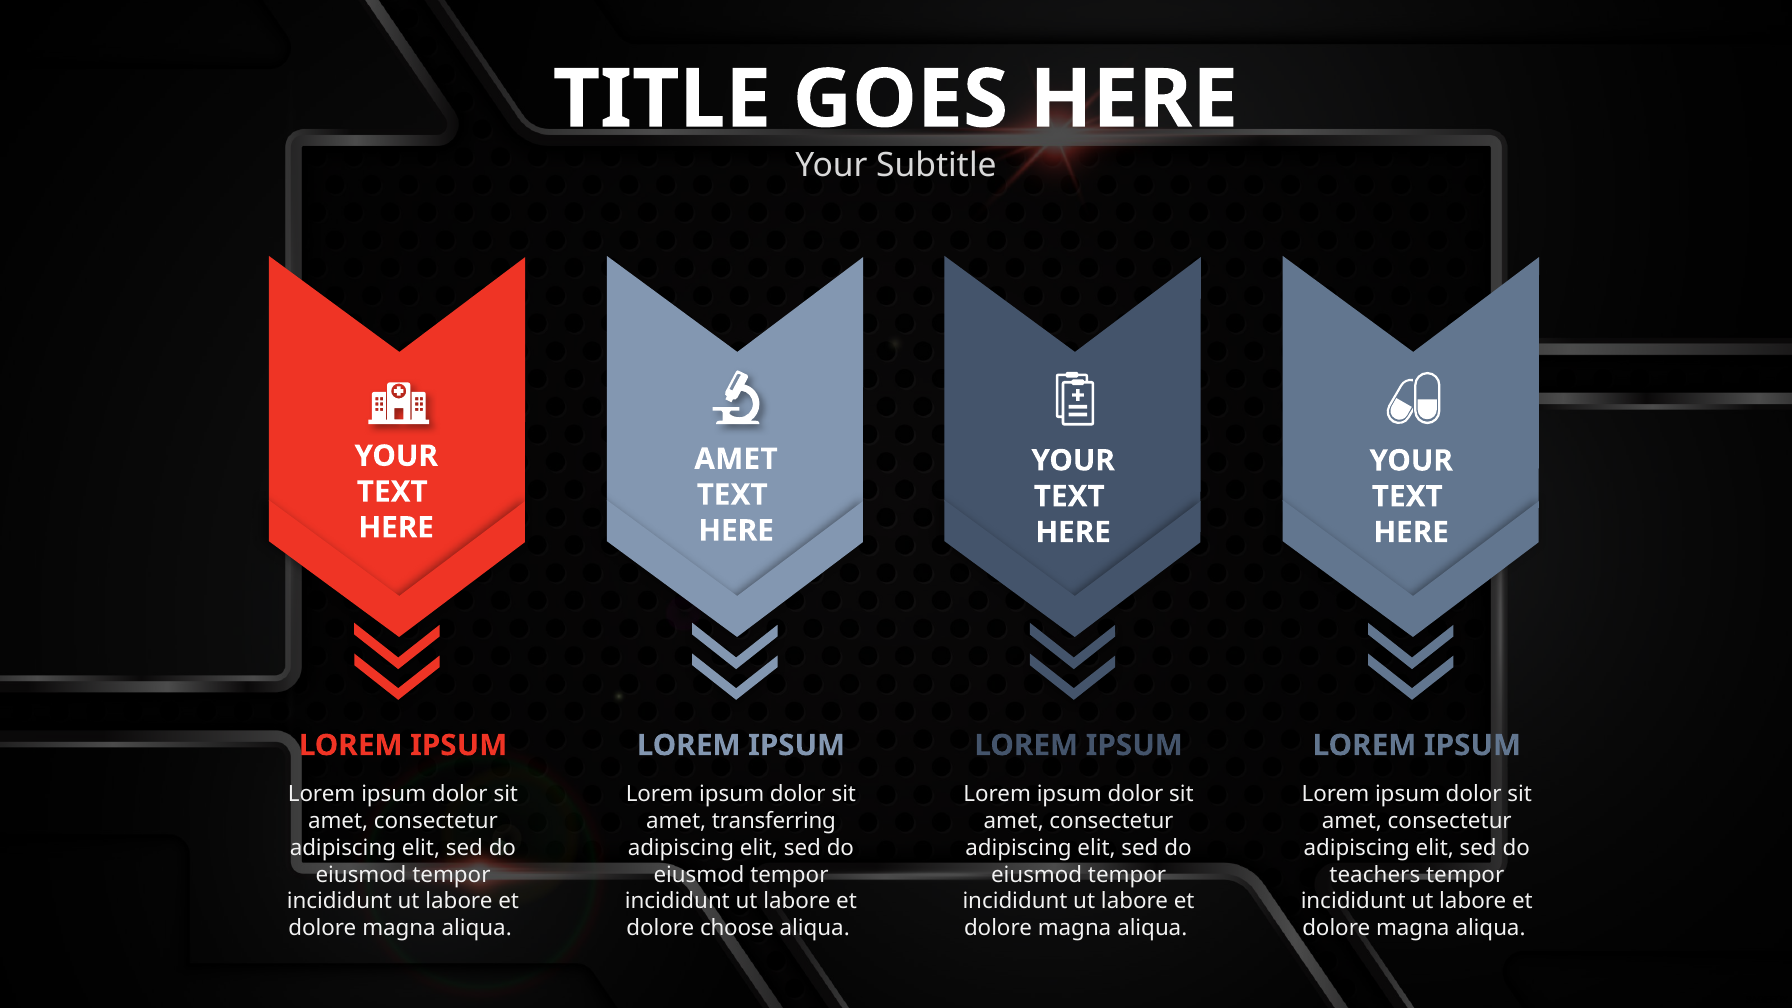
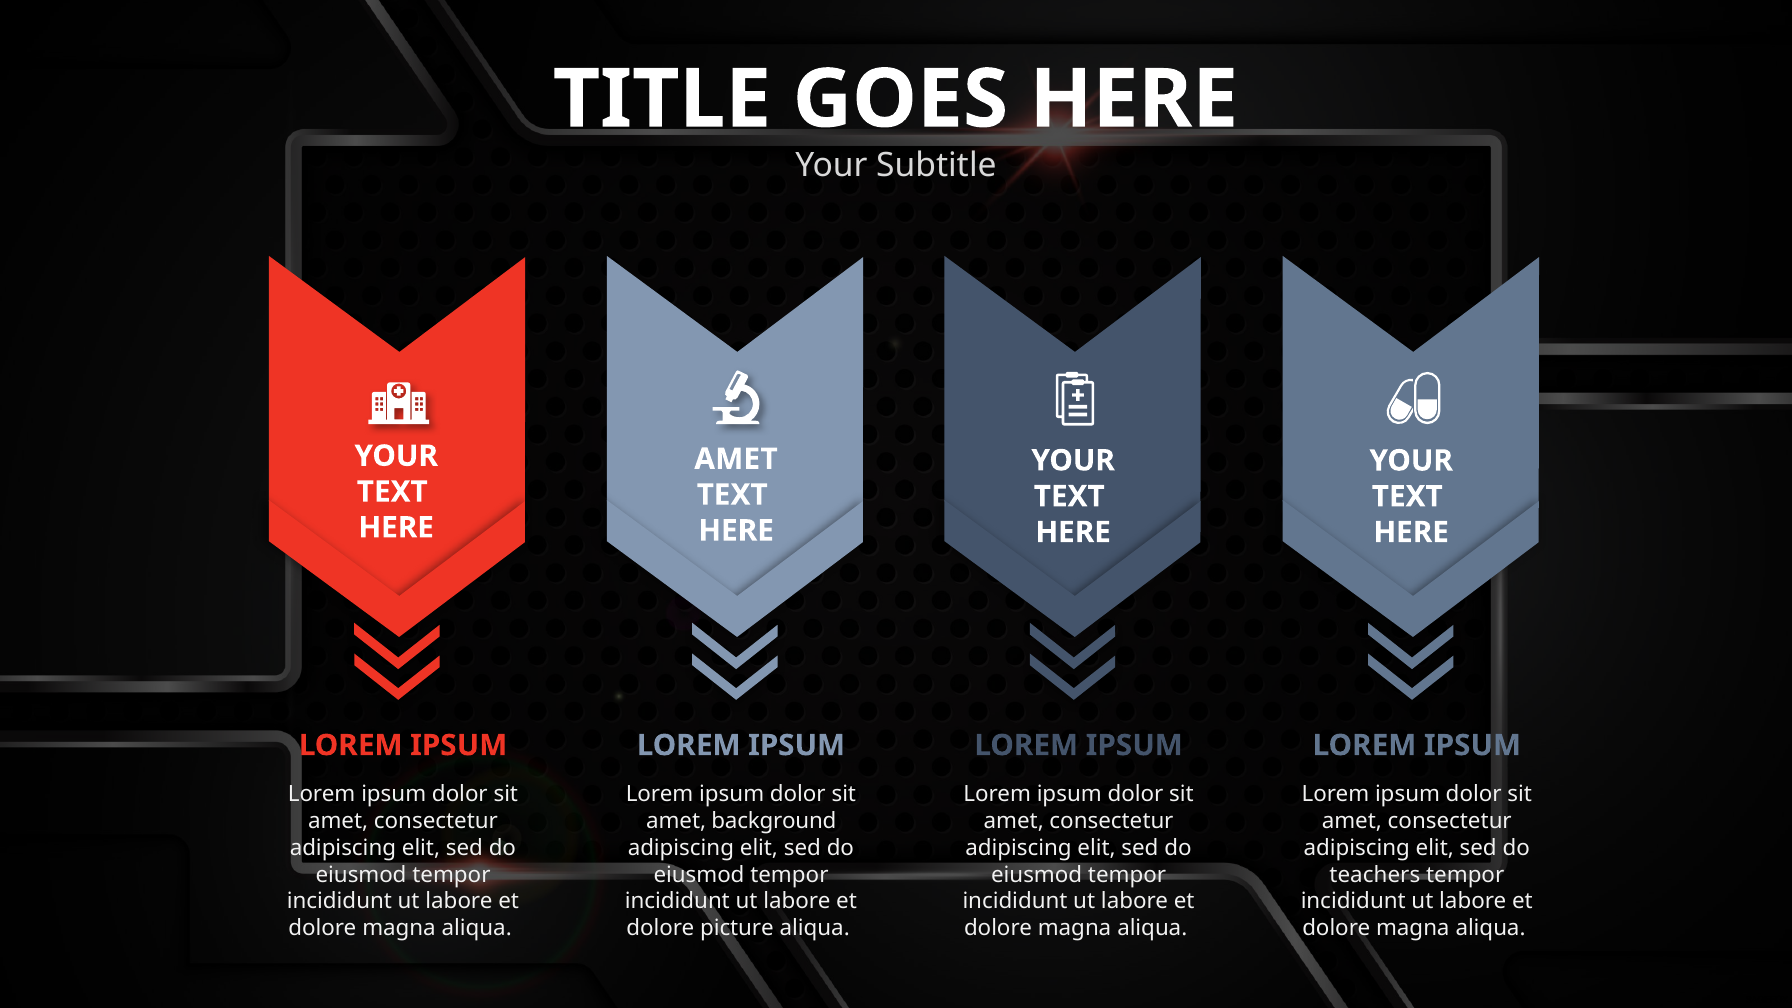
transferring: transferring -> background (774, 821)
choose: choose -> picture (737, 928)
